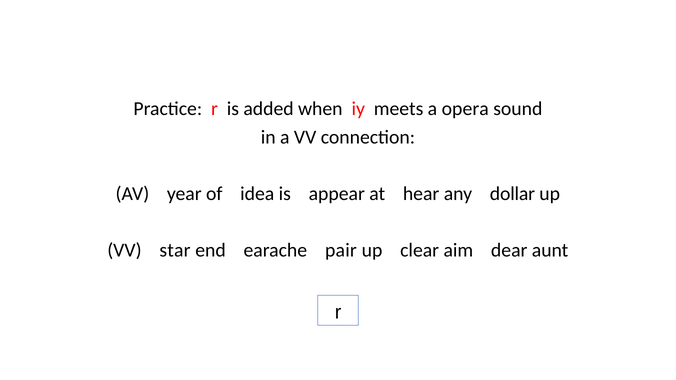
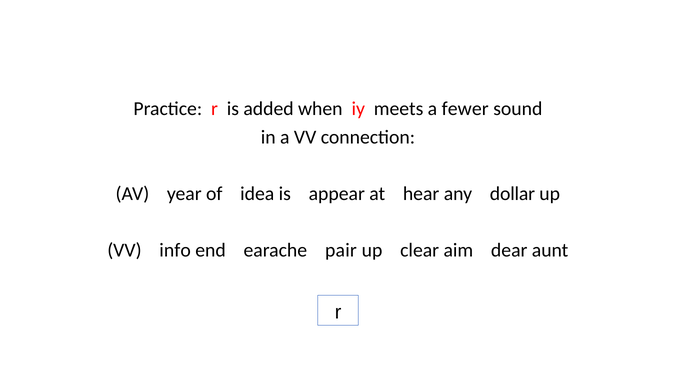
opera: opera -> fewer (465, 109)
star: star -> info (175, 251)
